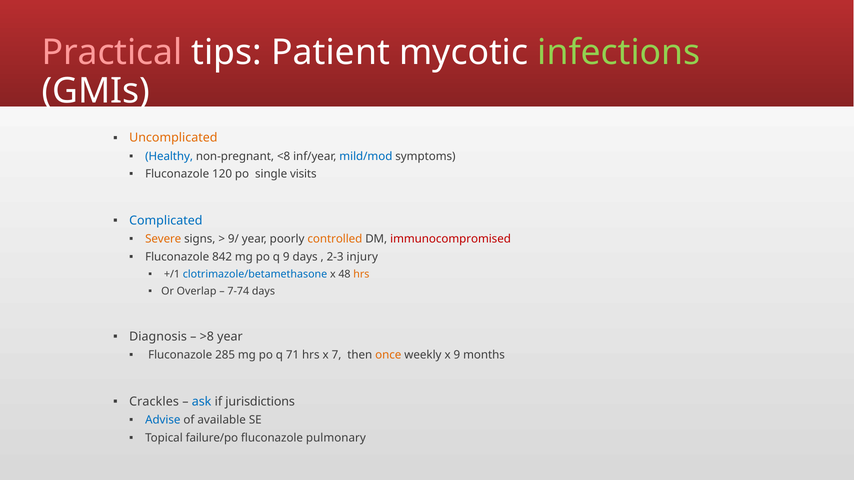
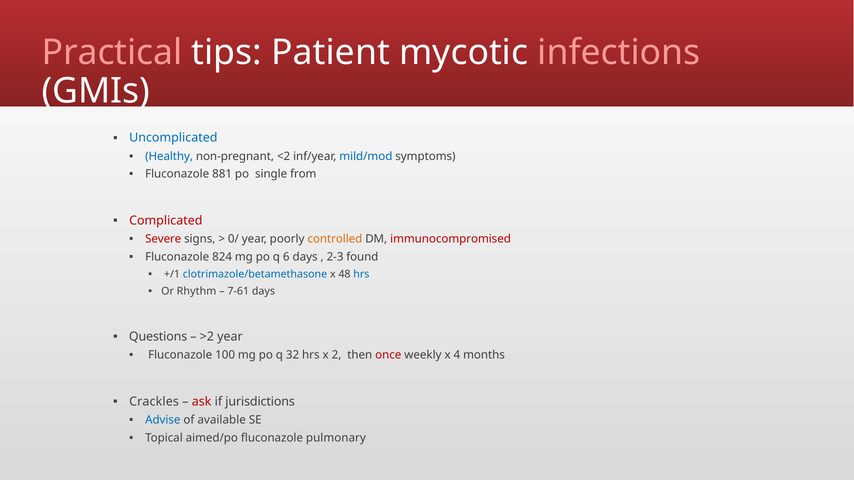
infections colour: light green -> pink (619, 53)
Uncomplicated colour: orange -> blue (173, 138)
<8: <8 -> <2 (284, 156)
120: 120 -> 881 (222, 174)
visits: visits -> from (303, 174)
Complicated colour: blue -> red (166, 221)
Severe colour: orange -> red (163, 239)
9/: 9/ -> 0/ (233, 239)
842: 842 -> 824 (222, 257)
q 9: 9 -> 6 (286, 257)
injury: injury -> found (362, 257)
hrs colour: orange -> blue (361, 275)
Overlap: Overlap -> Rhythm (197, 291)
7-74: 7-74 -> 7-61 (238, 291)
Diagnosis: Diagnosis -> Questions (158, 337)
>8: >8 -> >2 (207, 337)
285: 285 -> 100 (225, 355)
71: 71 -> 32 (293, 355)
7: 7 -> 2 (337, 355)
once colour: orange -> red (388, 355)
x 9: 9 -> 4 (457, 355)
ask colour: blue -> red (202, 402)
failure/po: failure/po -> aimed/po (212, 438)
